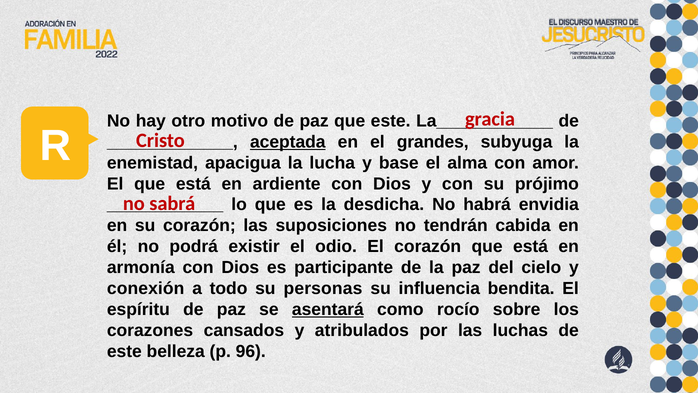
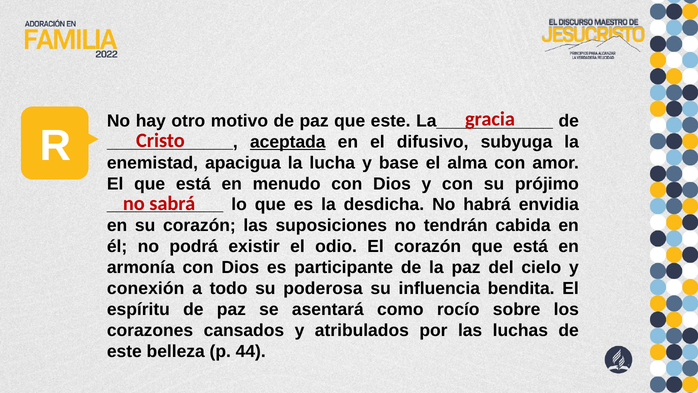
grandes: grandes -> difusivo (433, 142)
ardiente: ardiente -> menudo (287, 184)
personas: personas -> poderosa (323, 288)
asentará underline: present -> none (328, 309)
96: 96 -> 44 (251, 351)
